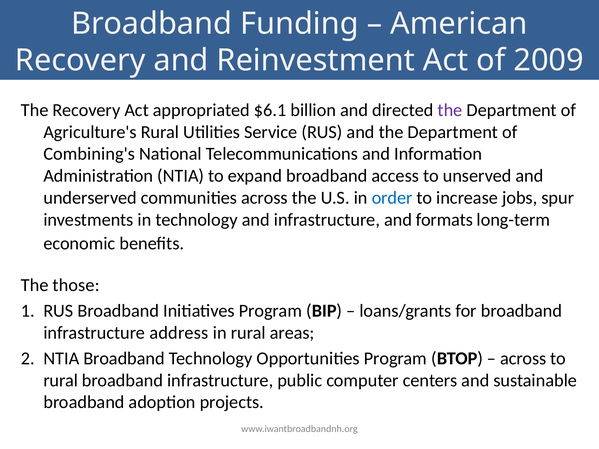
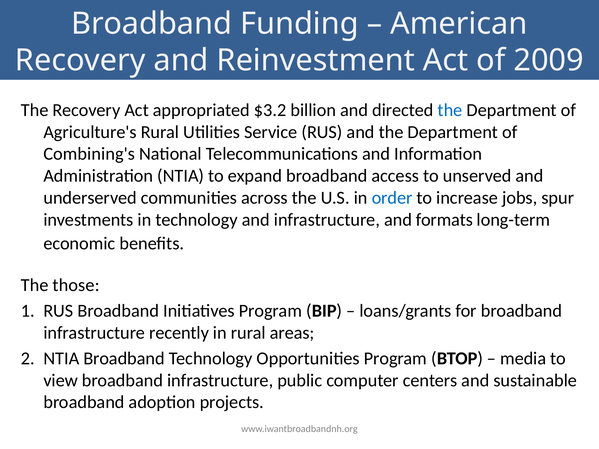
$6.1: $6.1 -> $3.2 (270, 110)
the colour: purple -> blue (450, 110)
address: address -> recently (179, 333)
across: across -> media (523, 359)
rural: rural -> view (61, 381)
